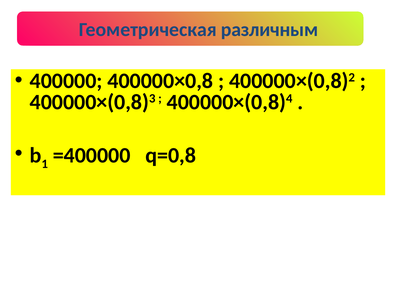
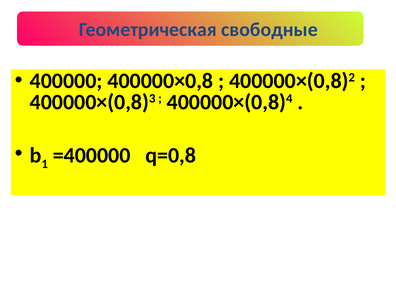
различным: различным -> свободные (269, 30)
